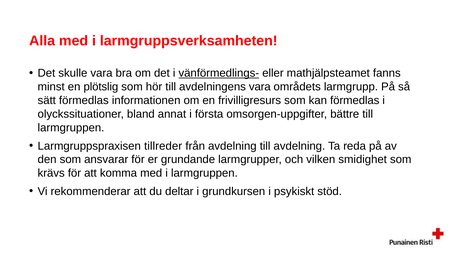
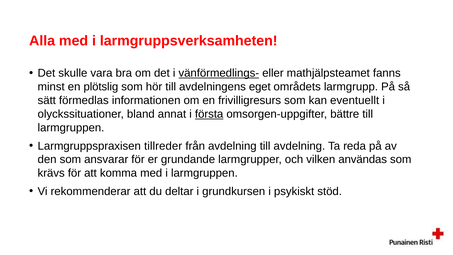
avdelningens vara: vara -> eget (260, 87)
kan förmedlas: förmedlas -> eventuellt (355, 100)
första underline: none -> present (209, 114)
smidighet: smidighet -> användas (363, 159)
